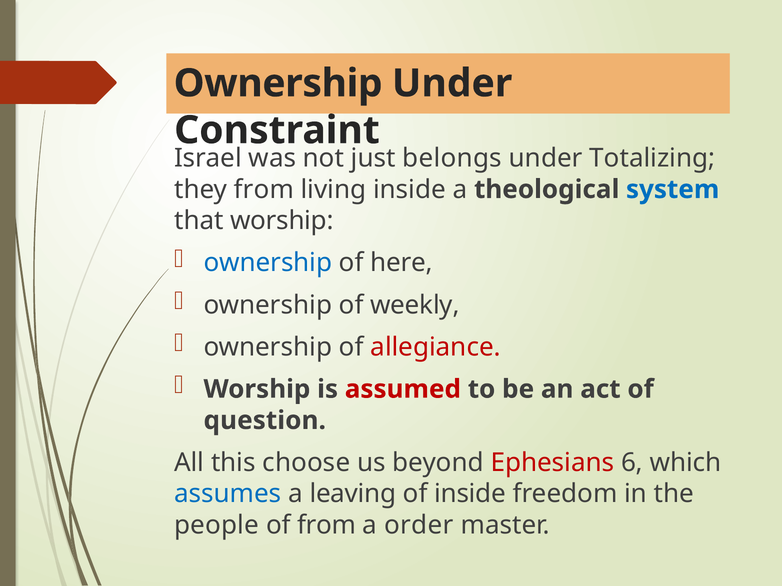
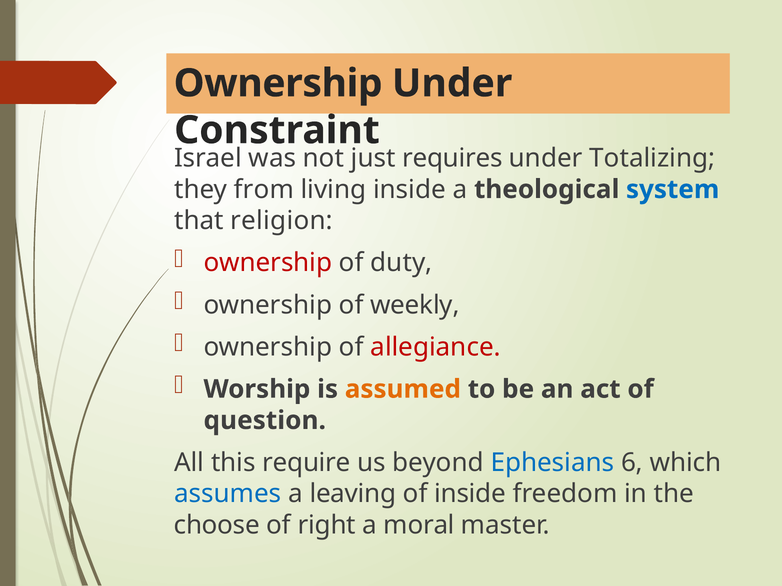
belongs: belongs -> requires (452, 158)
that worship: worship -> religion (282, 221)
ownership colour: blue -> red (268, 263)
here: here -> duty (401, 263)
assumed colour: red -> orange (403, 389)
choose: choose -> require (307, 463)
Ephesians colour: red -> blue (552, 463)
people: people -> choose (217, 525)
of from: from -> right (327, 525)
order: order -> moral (419, 525)
